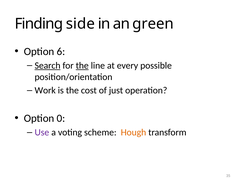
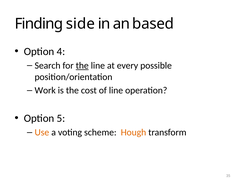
green: green -> based (153, 24)
6: 6 -> 4 (61, 51)
Search underline: present -> none (48, 65)
of just: just -> line (116, 90)
0: 0 -> 5 (61, 118)
Use colour: purple -> orange (42, 132)
